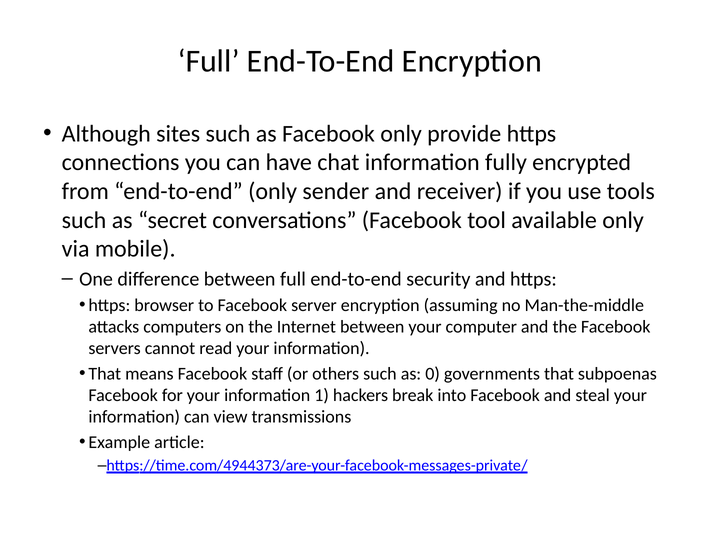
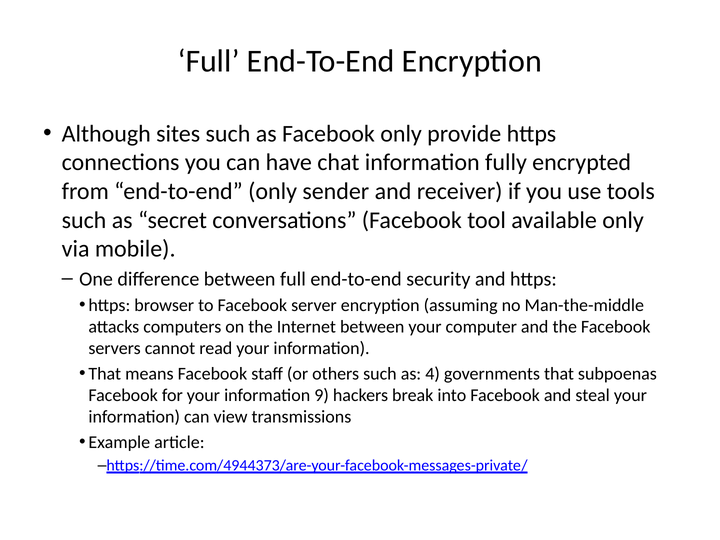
0: 0 -> 4 (433, 374)
1: 1 -> 9 (322, 395)
